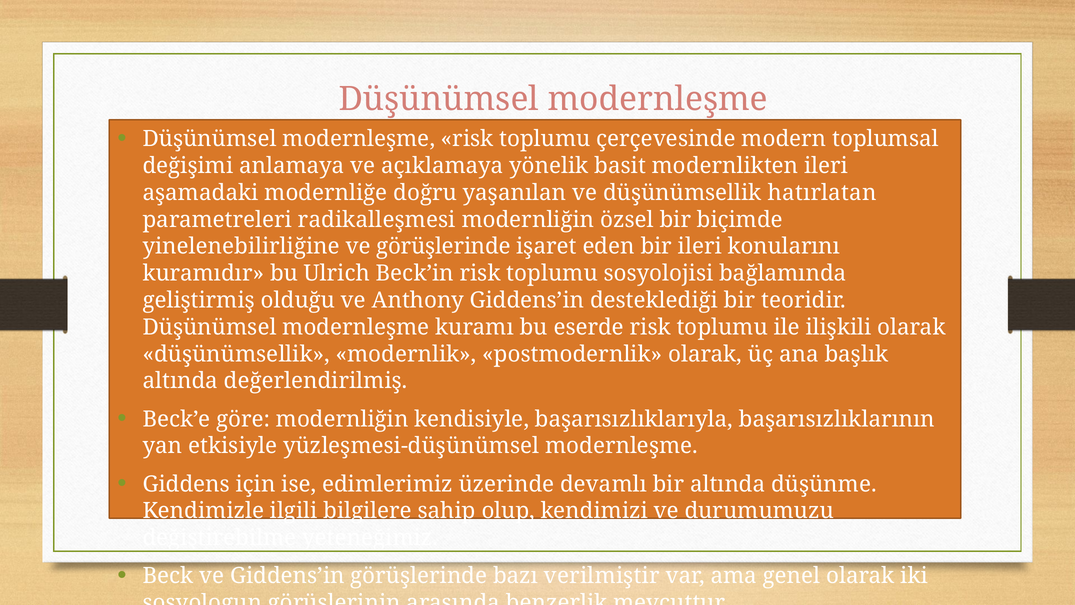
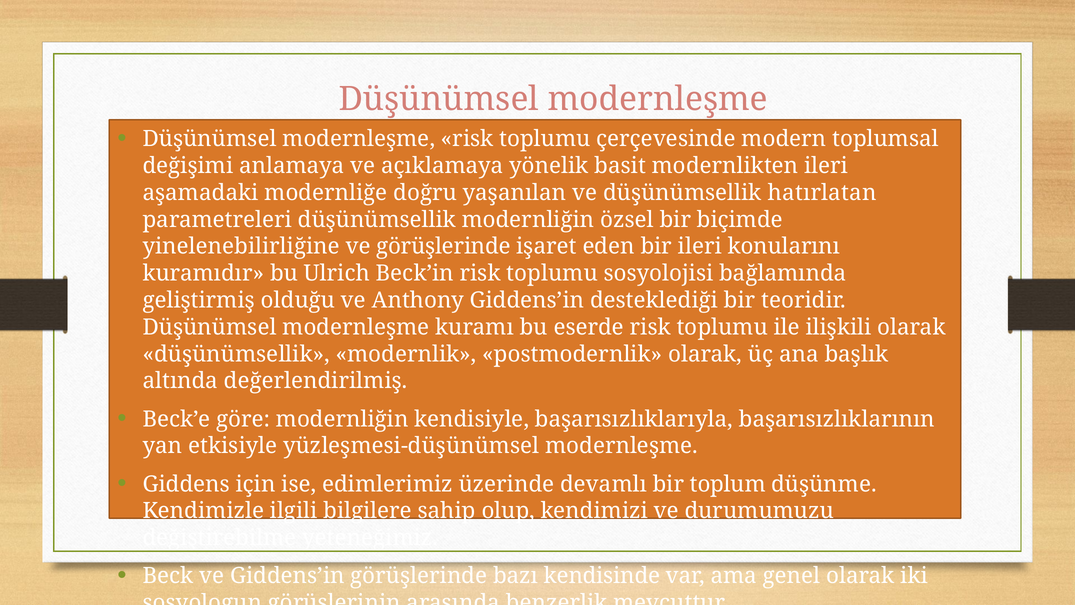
parametreleri radikalleşmesi: radikalleşmesi -> düşünümsellik (377, 219)
bir altında: altında -> toplum (728, 484)
verilmiştir: verilmiştir -> kendisinde (602, 576)
